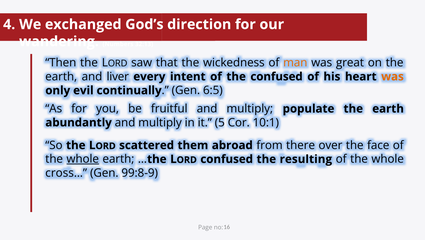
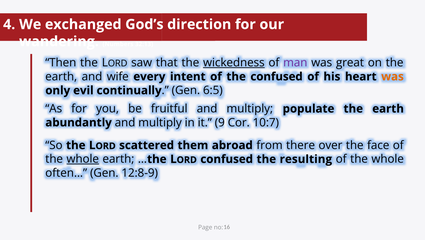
wickedness underline: none -> present (234, 63)
man colour: orange -> purple (295, 63)
liver: liver -> wife (118, 76)
5: 5 -> 9 (220, 122)
10:1: 10:1 -> 10:7 (266, 122)
cross…: cross… -> often… (66, 173)
99:8-9: 99:8-9 -> 12:8-9 (140, 173)
